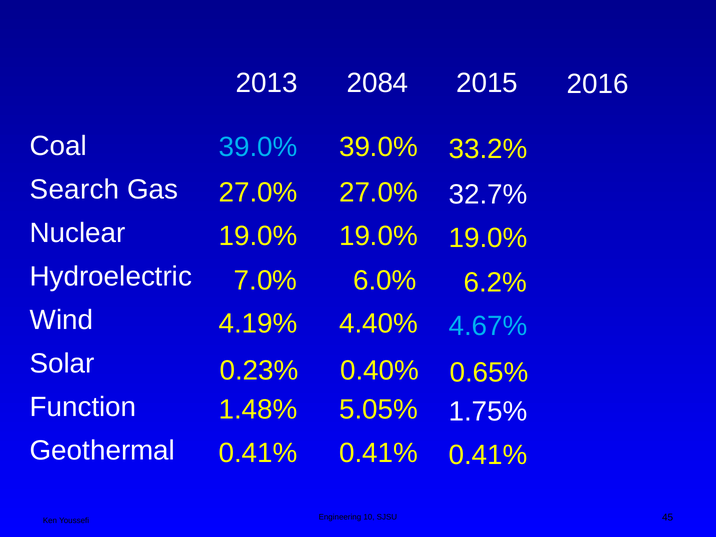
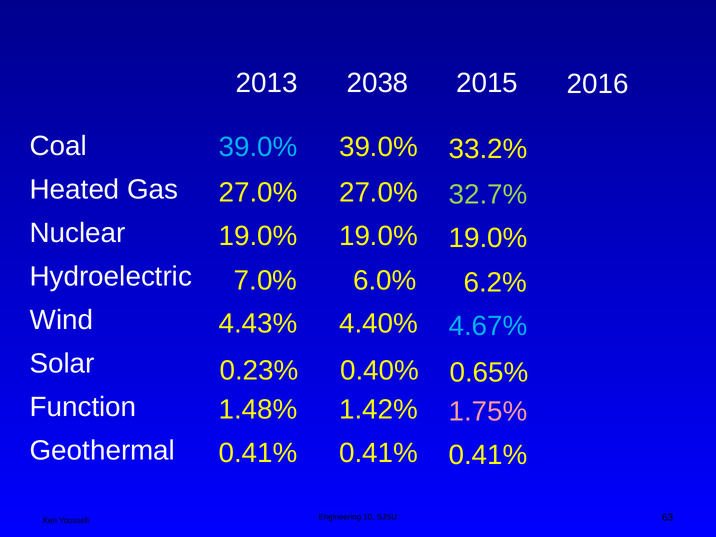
2084: 2084 -> 2038 (378, 83)
Search: Search -> Heated (75, 189)
32.7% colour: white -> light green (488, 195)
4.19%: 4.19% -> 4.43% (258, 324)
5.05%: 5.05% -> 1.42% (379, 409)
1.75% colour: white -> pink (488, 412)
45: 45 -> 63 (668, 518)
